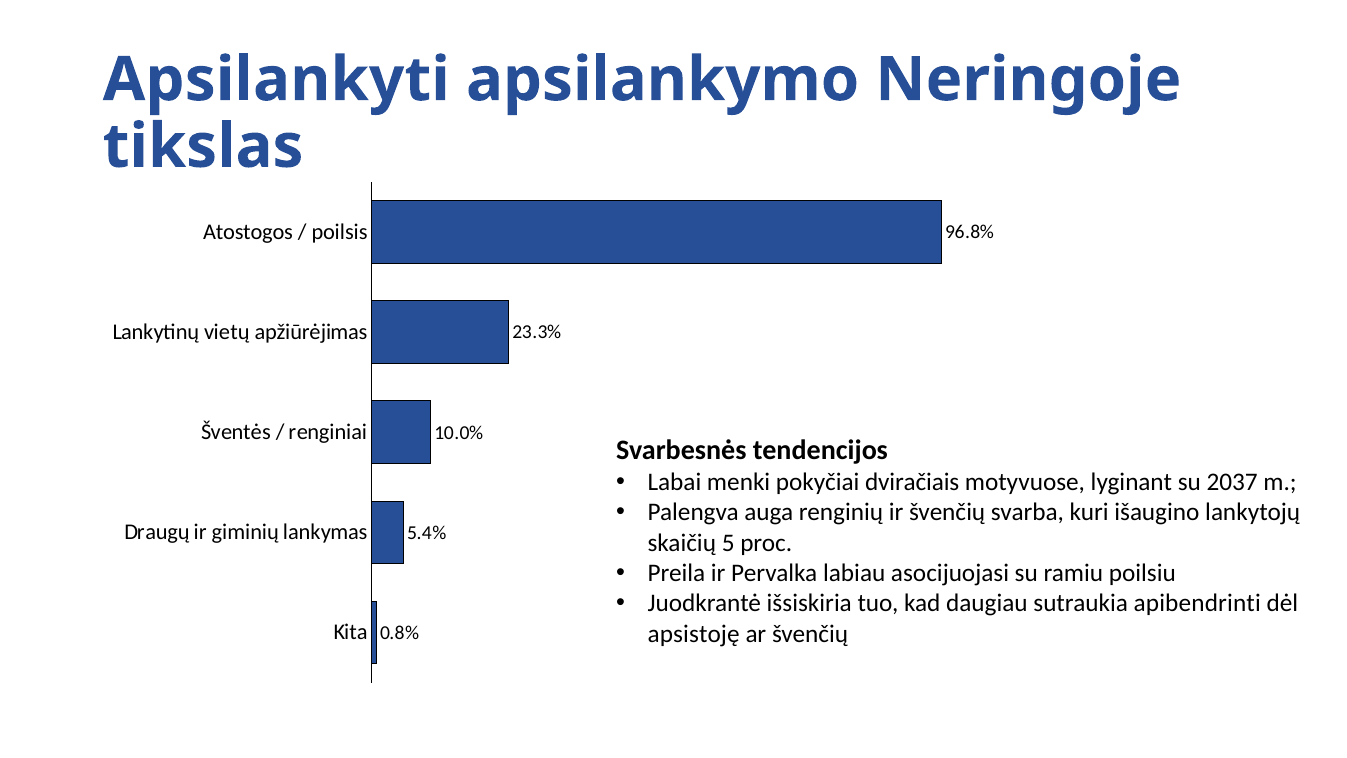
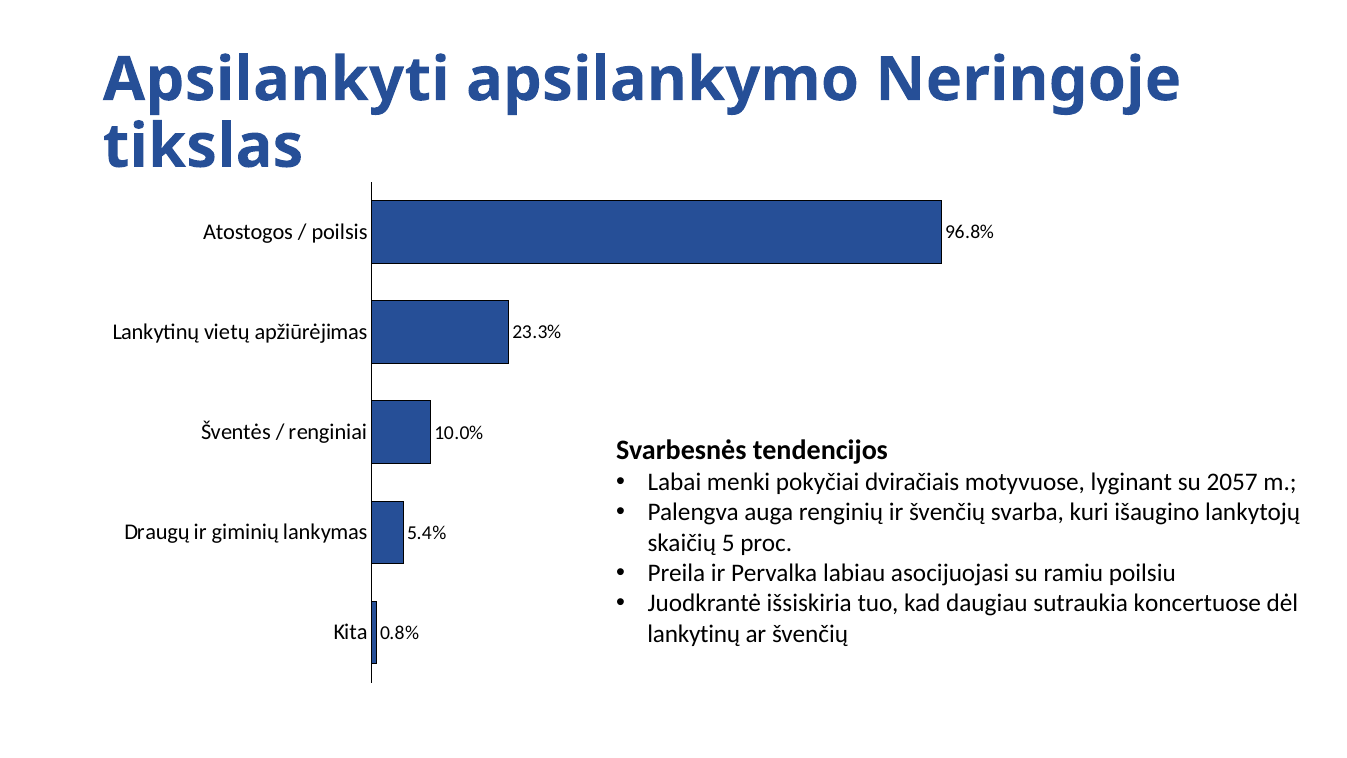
2037: 2037 -> 2057 (1232, 482)
apibendrinti: apibendrinti -> koncertuose (1197, 603)
apsistoję: apsistoję -> lankytinų (694, 634)
